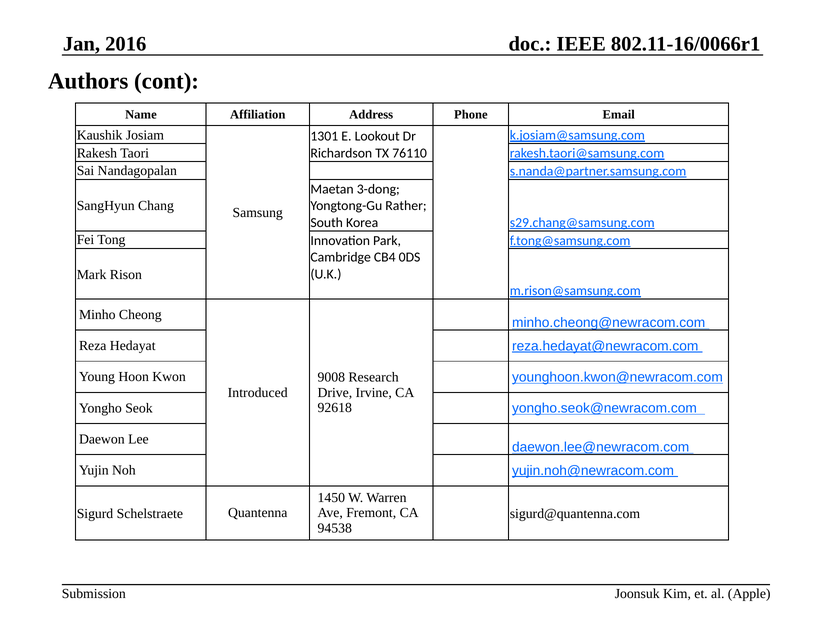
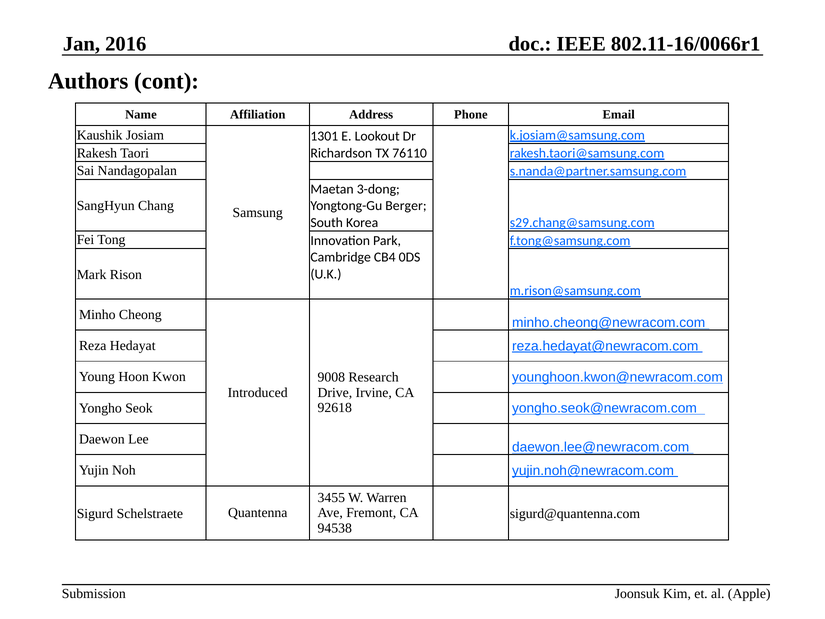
Rather: Rather -> Berger (406, 206)
1450: 1450 -> 3455 (331, 497)
